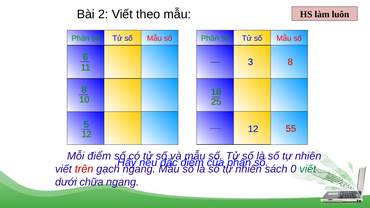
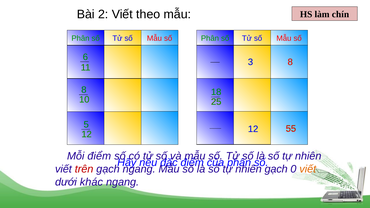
luôn: luôn -> chín (340, 14)
nhiên sách: sách -> gạch (276, 169)
viết colour: green -> orange (308, 169)
chữa: chữa -> khác (91, 182)
